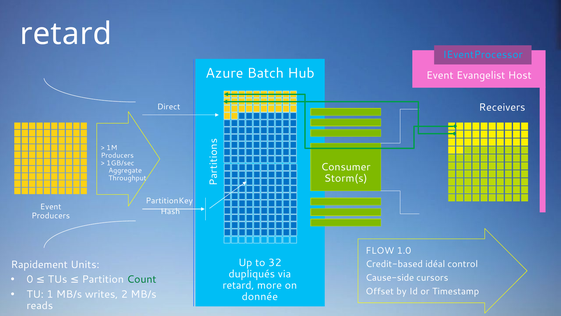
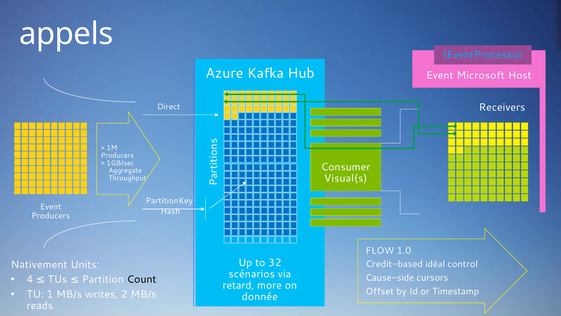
retard: retard -> appels (66, 34)
Batch: Batch -> Kafka (265, 73)
Evangelist: Evangelist -> Microsoft (481, 75)
Storm(s: Storm(s -> Visual(s (346, 178)
Rapidement: Rapidement -> Nativement (39, 264)
dupliqués: dupliqués -> scénarios (252, 274)
0: 0 -> 4 (30, 279)
Count colour: green -> black (142, 279)
